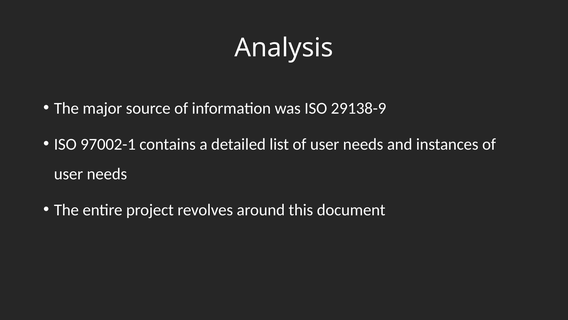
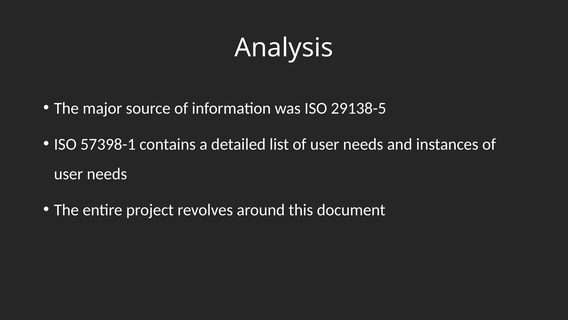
29138-9: 29138-9 -> 29138-5 (359, 108)
97002-1: 97002-1 -> 57398-1 (108, 144)
